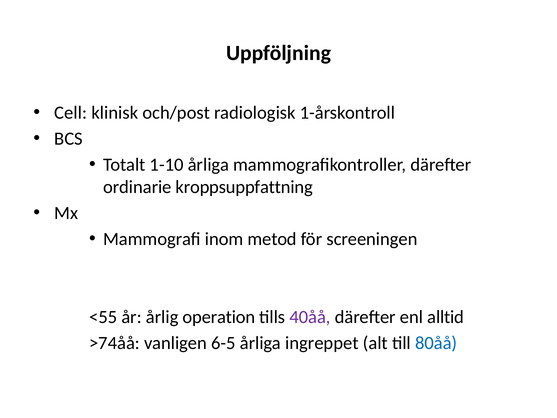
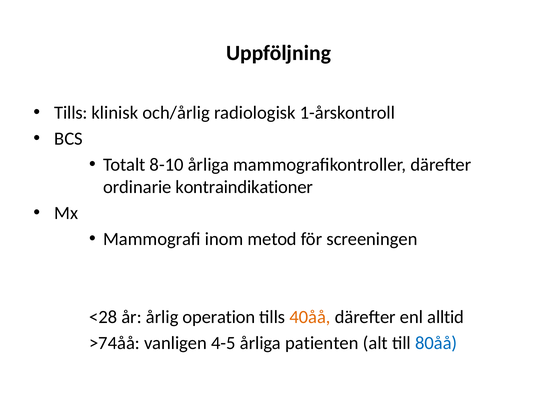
Cell: Cell -> Tills (71, 113)
och/post: och/post -> och/årlig (176, 113)
1-10: 1-10 -> 8-10 (167, 165)
kroppsuppfattning: kroppsuppfattning -> kontraindikationer (244, 187)
<55: <55 -> <28 (103, 317)
40åå colour: purple -> orange (310, 317)
6-5: 6-5 -> 4-5 (223, 343)
ingreppet: ingreppet -> patienten (322, 343)
